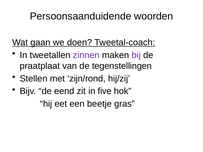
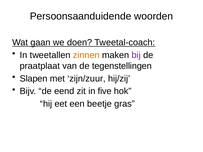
zinnen colour: purple -> orange (86, 55)
Stellen: Stellen -> Slapen (34, 79)
zijn/rond: zijn/rond -> zijn/zuur (86, 79)
